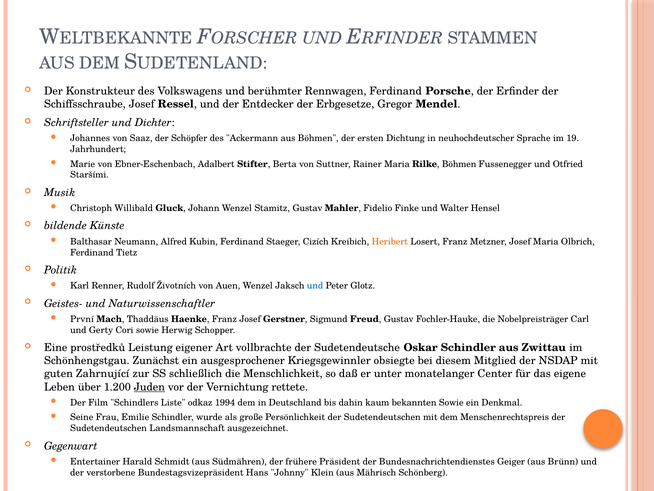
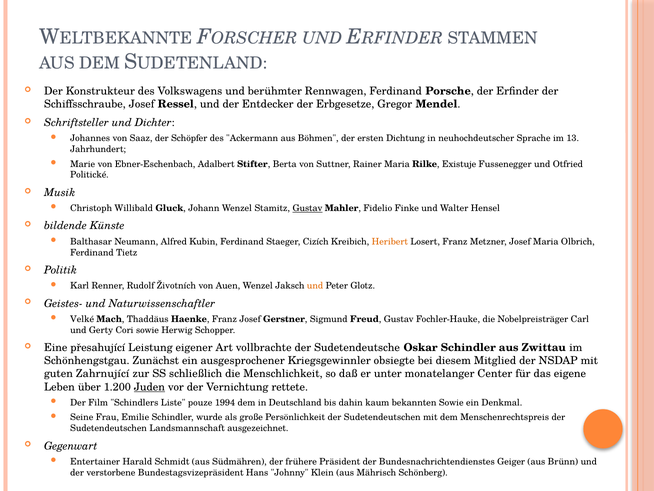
19: 19 -> 13 (573, 138)
Rilke Böhmen: Böhmen -> Existuje (459, 164)
Staršími: Staršími -> Politické (89, 175)
Gustav underline: none -> present (307, 208)
und colour: blue -> orange (315, 286)
První: První -> Velké (82, 319)
prostředků: prostředků -> přesahující (98, 347)
odkaz: odkaz -> pouze (200, 402)
